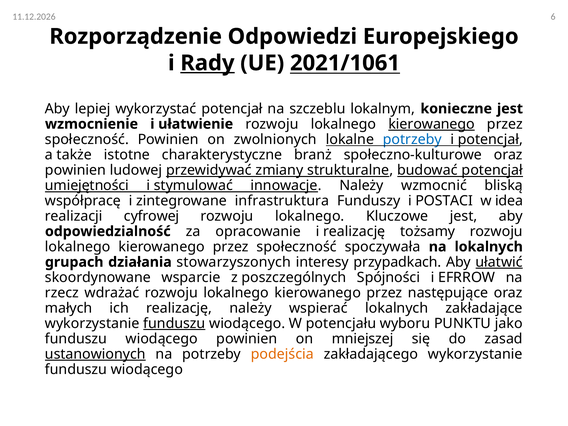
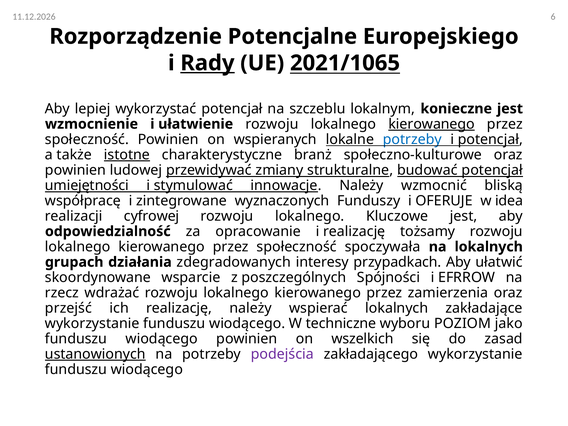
Odpowiedzi: Odpowiedzi -> Potencjalne (292, 36)
2021/1061: 2021/1061 -> 2021/1065 (345, 63)
zwolnionych: zwolnionych -> wspieranych (275, 139)
istotne underline: none -> present (127, 155)
infrastruktura: infrastruktura -> wyznaczonych (282, 201)
POSTACI: POSTACI -> OFERUJE (444, 201)
stowarzyszonych: stowarzyszonych -> zdegradowanych (234, 262)
ułatwić underline: present -> none (499, 262)
następujące: następujące -> zamierzenia (448, 293)
małych: małych -> przejść (68, 308)
funduszu underline: present -> none (174, 323)
potencjału: potencjału -> techniczne (341, 323)
PUNKTU: PUNKTU -> POZIOM (462, 323)
mniejszej: mniejszej -> wszelkich (363, 339)
podejścia colour: orange -> purple (282, 354)
